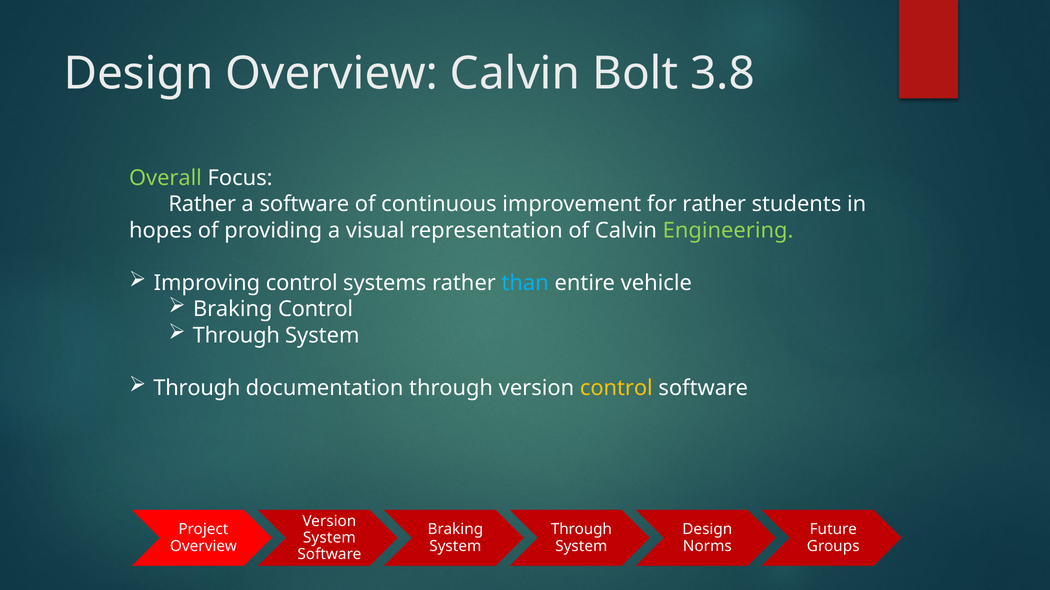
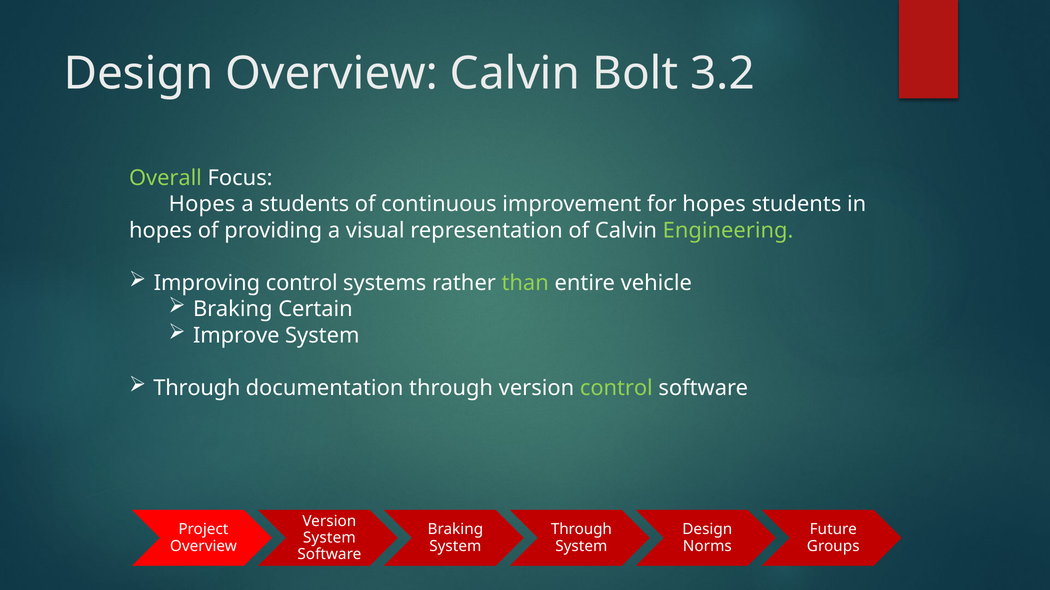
3.8: 3.8 -> 3.2 (723, 74)
Rather: Rather -> Hopes (202, 204)
a software: software -> students (304, 204)
for rather: rather -> hopes (714, 204)
than colour: light blue -> light green (525, 283)
Braking Control: Control -> Certain (315, 309)
Through: Through -> Improve (236, 336)
control colour: yellow -> light green (616, 388)
